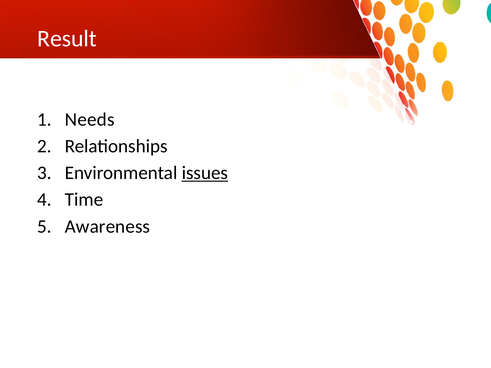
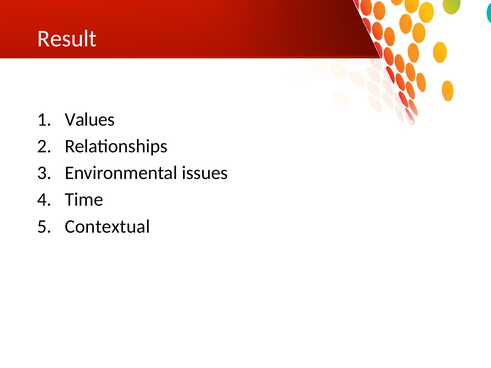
Needs: Needs -> Values (90, 120)
issues underline: present -> none (205, 173)
Awareness: Awareness -> Contextual (107, 227)
